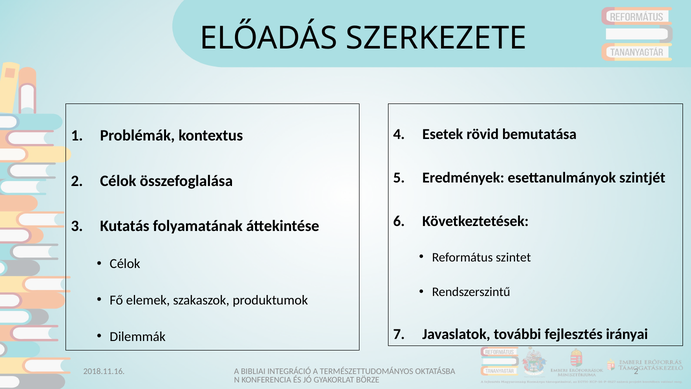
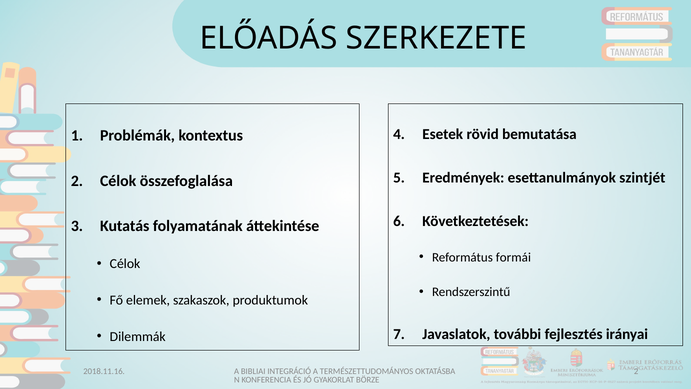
szintet: szintet -> formái (513, 257)
